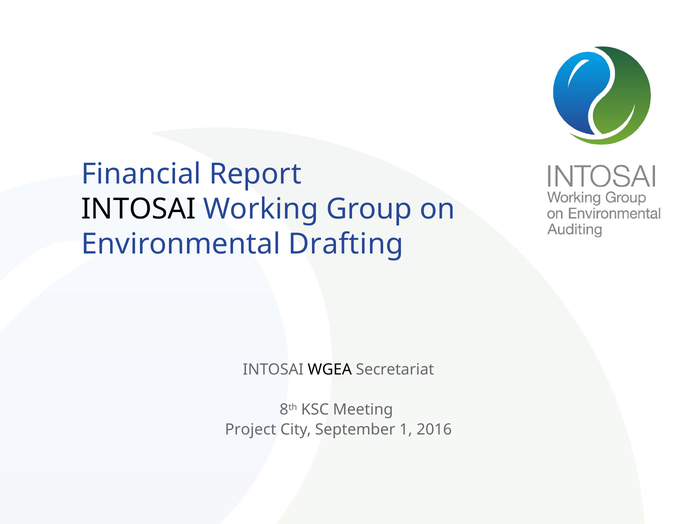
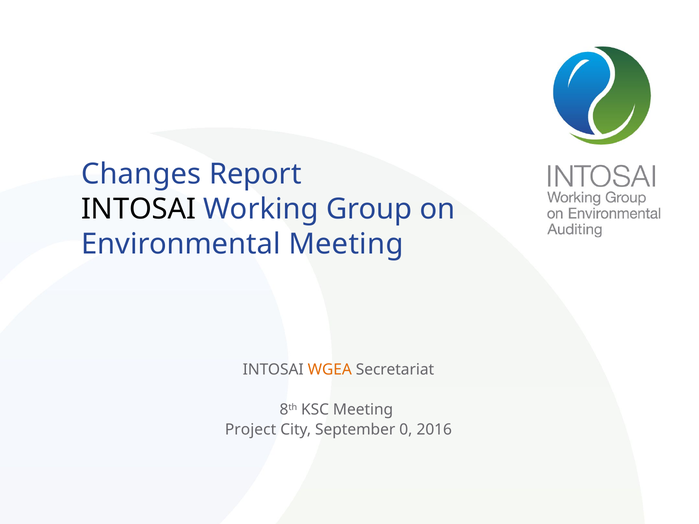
Financial: Financial -> Changes (141, 174)
Environmental Drafting: Drafting -> Meeting (346, 244)
WGEA colour: black -> orange (330, 370)
1: 1 -> 0 (406, 430)
